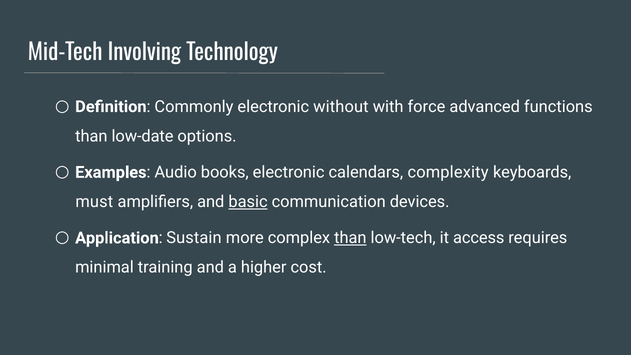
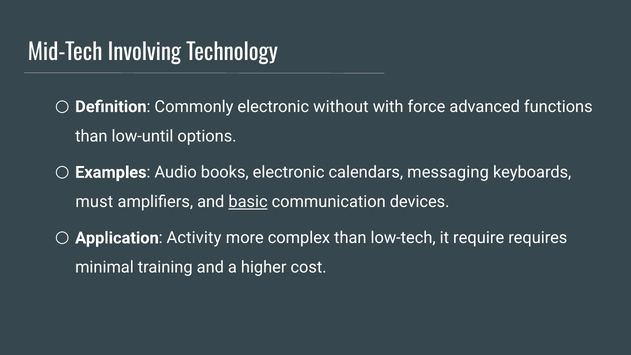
low-date: low-date -> low-until (142, 136)
complexity: complexity -> messaging (448, 172)
Sustain: Sustain -> Activity (194, 238)
than underline: present -> none (350, 238)
access: access -> require (479, 238)
